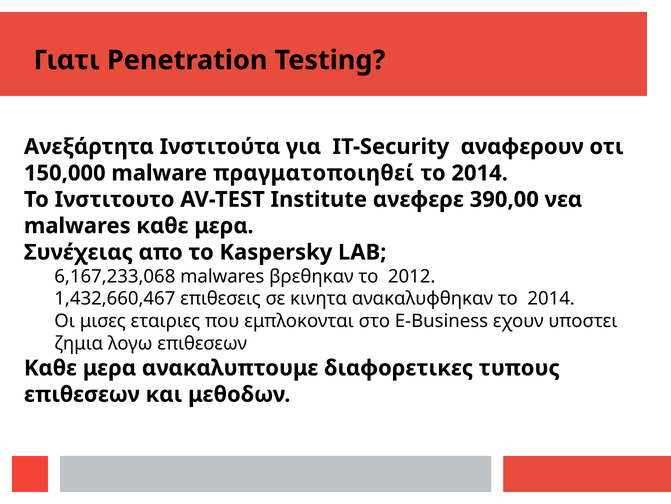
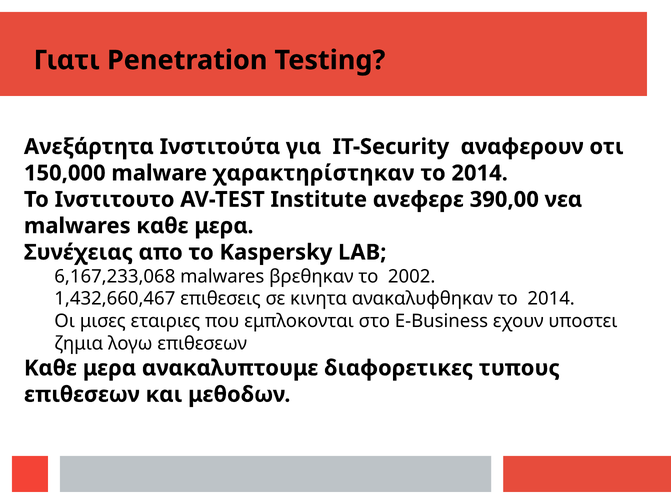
πραγματοποιηθεί: πραγματοποιηθεί -> χαρακτηρίστηκαν (314, 173)
2012: 2012 -> 2002 (412, 276)
